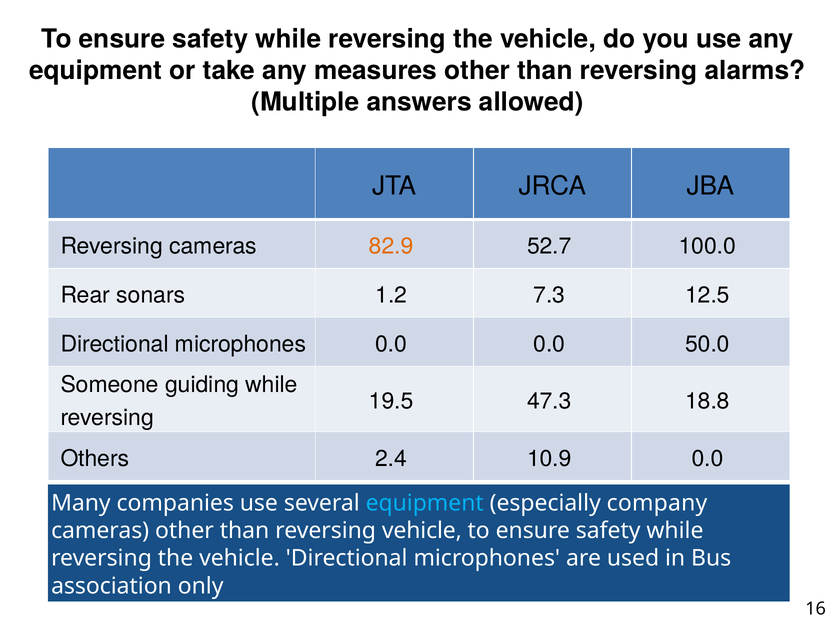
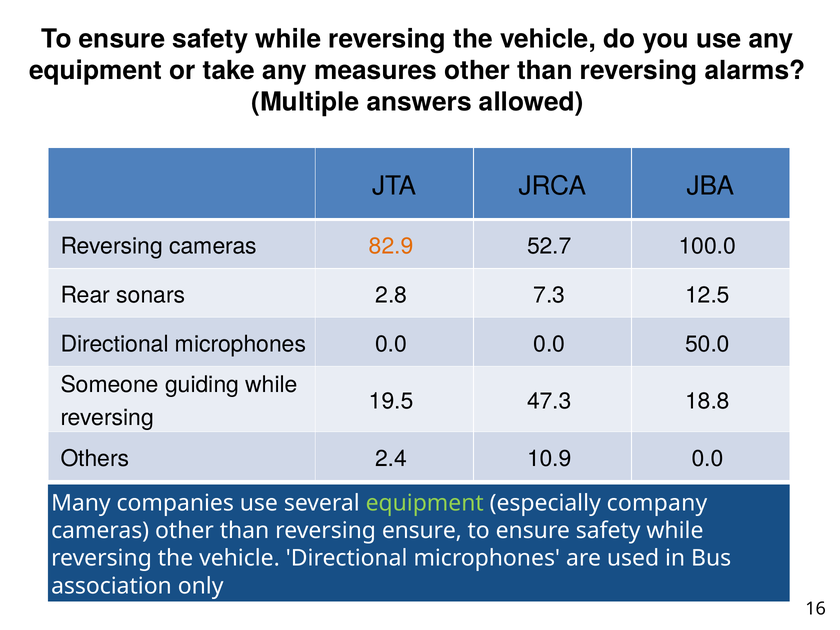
1.2: 1.2 -> 2.8 (391, 295)
equipment colour: light blue -> light green (425, 503)
reversing vehicle: vehicle -> ensure (422, 531)
